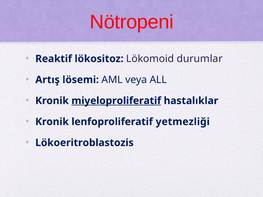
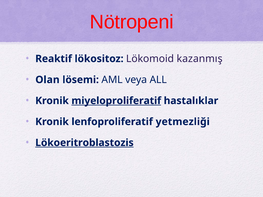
durumlar: durumlar -> kazanmış (200, 59)
Artış: Artış -> Olan (47, 80)
Lökoeritroblastozis underline: none -> present (84, 143)
